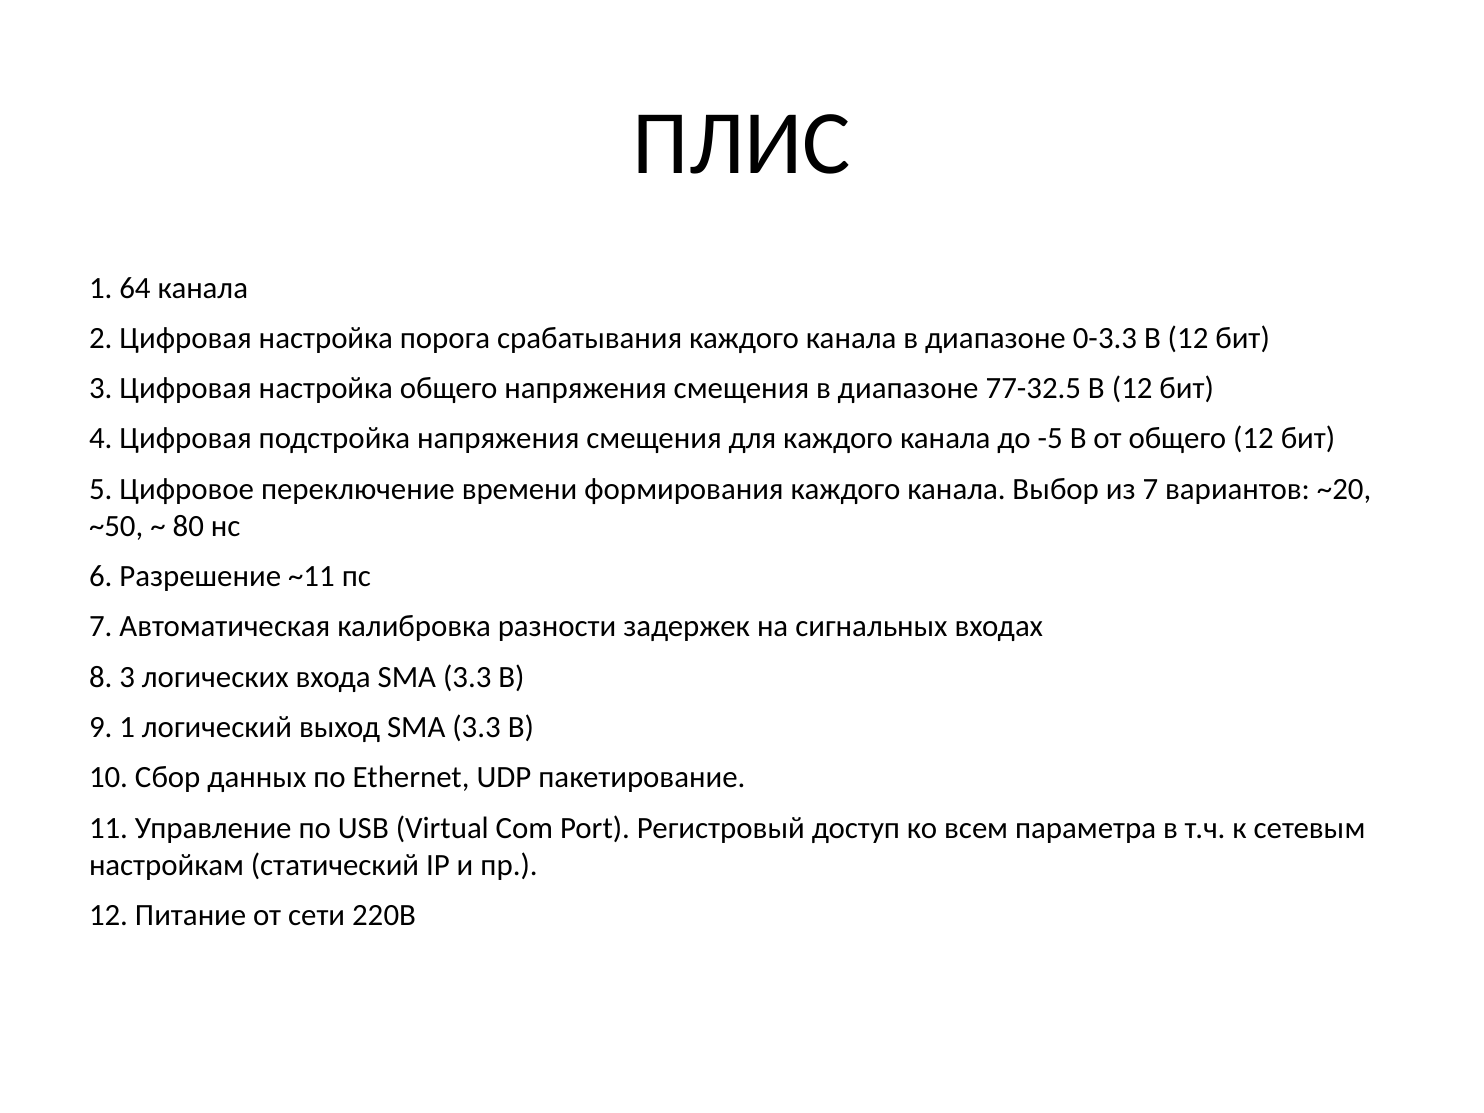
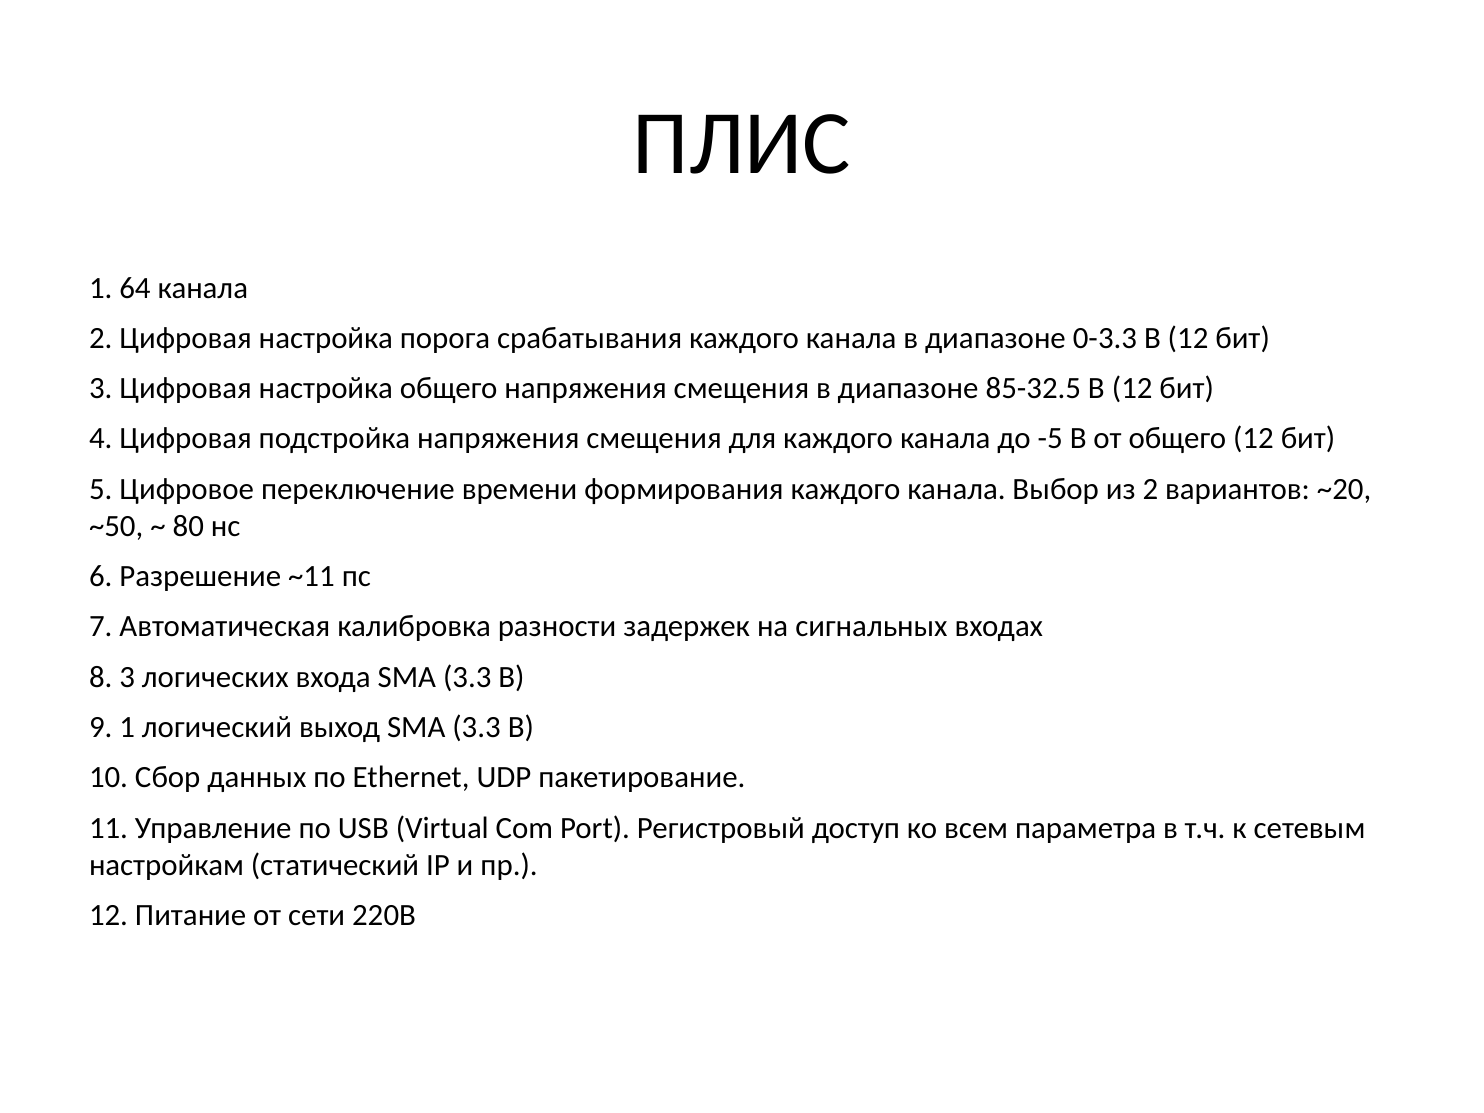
77-32.5: 77-32.5 -> 85-32.5 (1033, 388)
из 7: 7 -> 2 (1150, 489)
